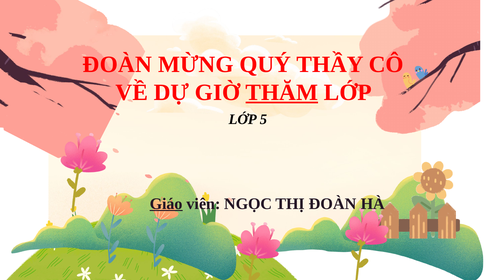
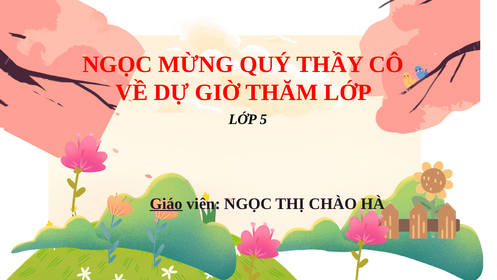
ĐOÀN: ĐOÀN -> NGỌC (117, 64)
THĂM underline: present -> none (282, 92)
THỊ ĐOÀN: ĐOÀN -> CHÀO (333, 203)
